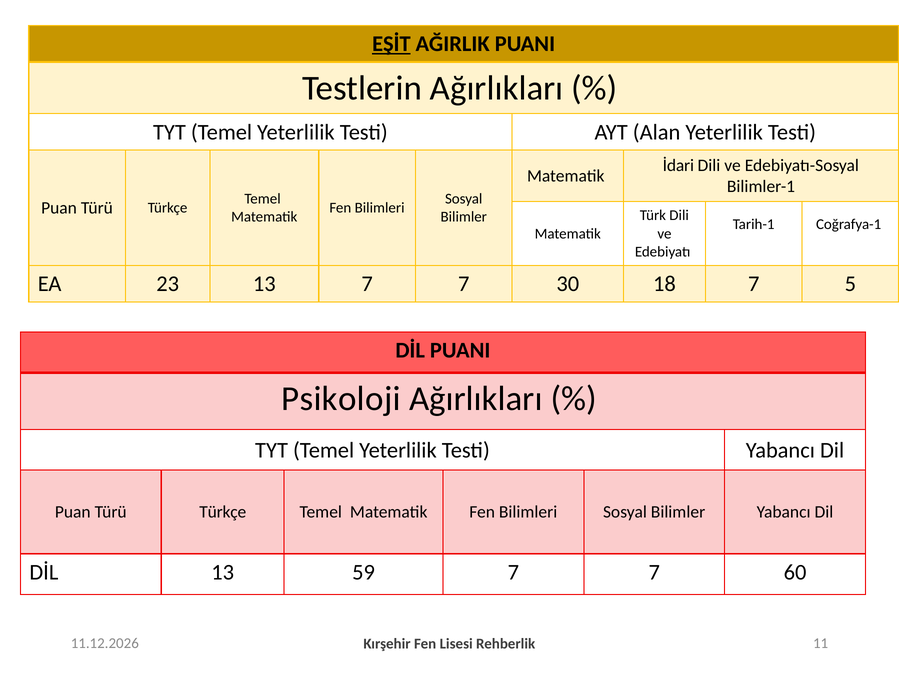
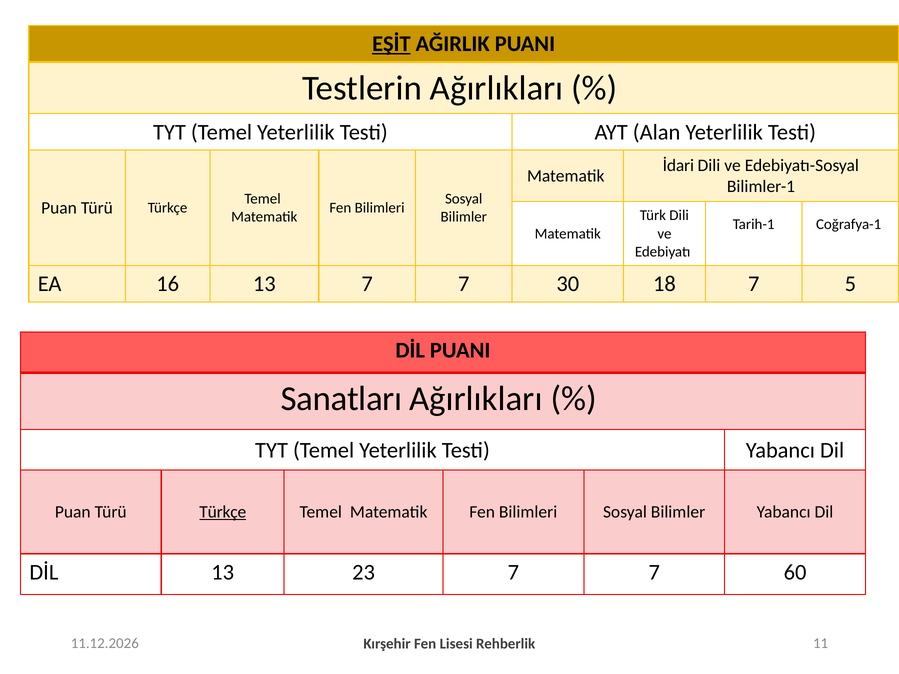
23: 23 -> 16 (168, 284)
Psikoloji: Psikoloji -> Sanatları (341, 399)
Türkçe underline: none -> present (223, 512)
59: 59 -> 23 (364, 572)
